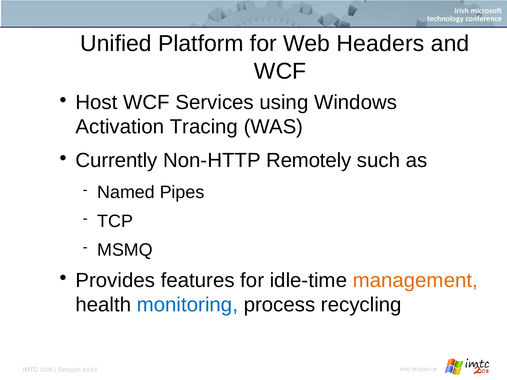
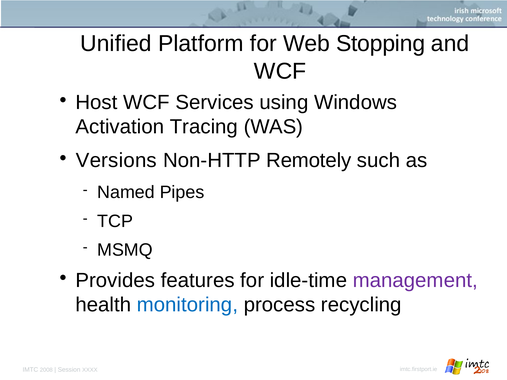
Headers: Headers -> Stopping (381, 44)
Currently: Currently -> Versions (116, 161)
management colour: orange -> purple (415, 280)
